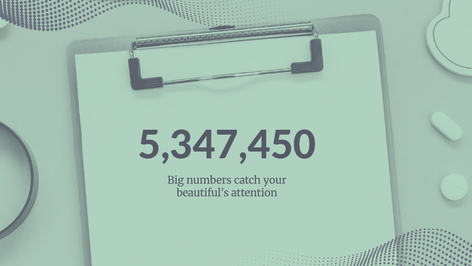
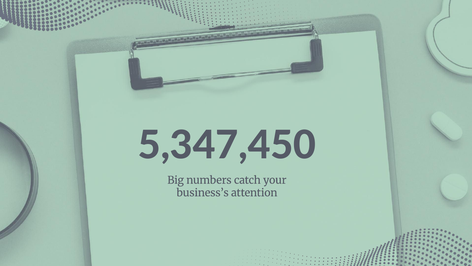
beautiful’s: beautiful’s -> business’s (203, 192)
